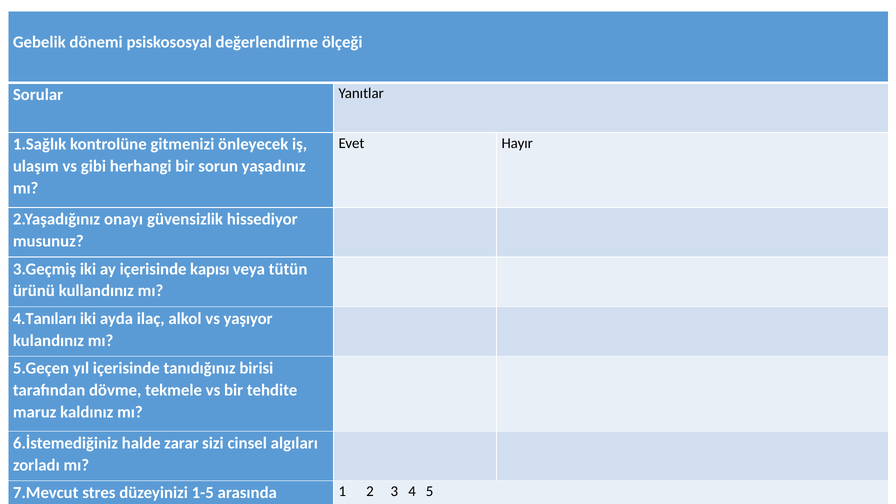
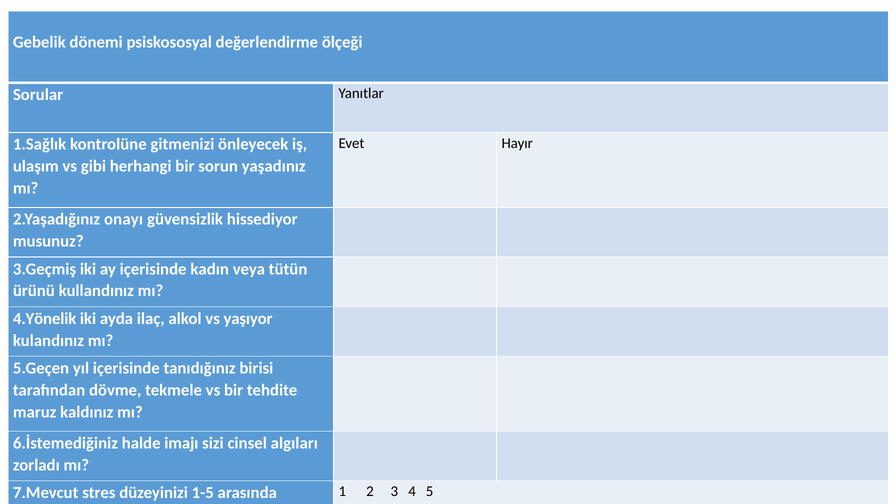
kapısı: kapısı -> kadın (210, 269)
4.Tanıları: 4.Tanıları -> 4.Yönelik (45, 319)
zarar: zarar -> imajı (181, 443)
